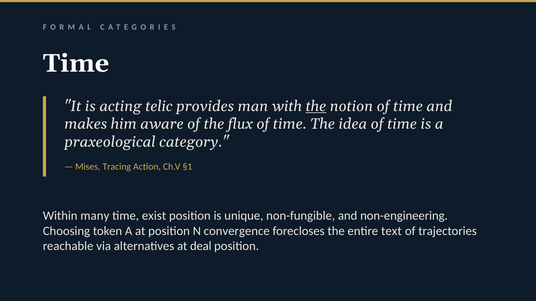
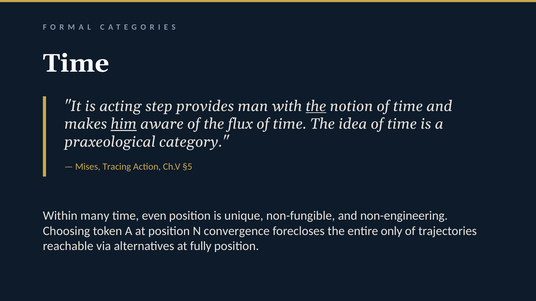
telic: telic -> step (159, 106)
him underline: none -> present (124, 124)
§1: §1 -> §5 (187, 167)
exist: exist -> even (154, 216)
text: text -> only (392, 231)
deal: deal -> fully (201, 247)
